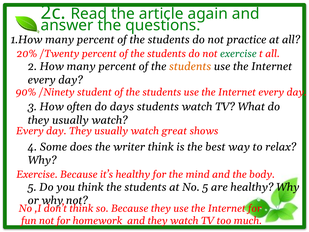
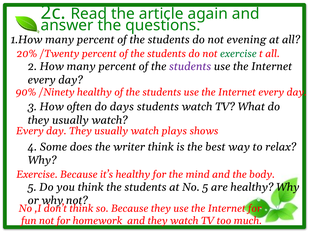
practice: practice -> evening (246, 40)
students colour: orange -> purple (190, 66)
/Ninety student: student -> healthy (94, 92)
great: great -> plays (174, 131)
